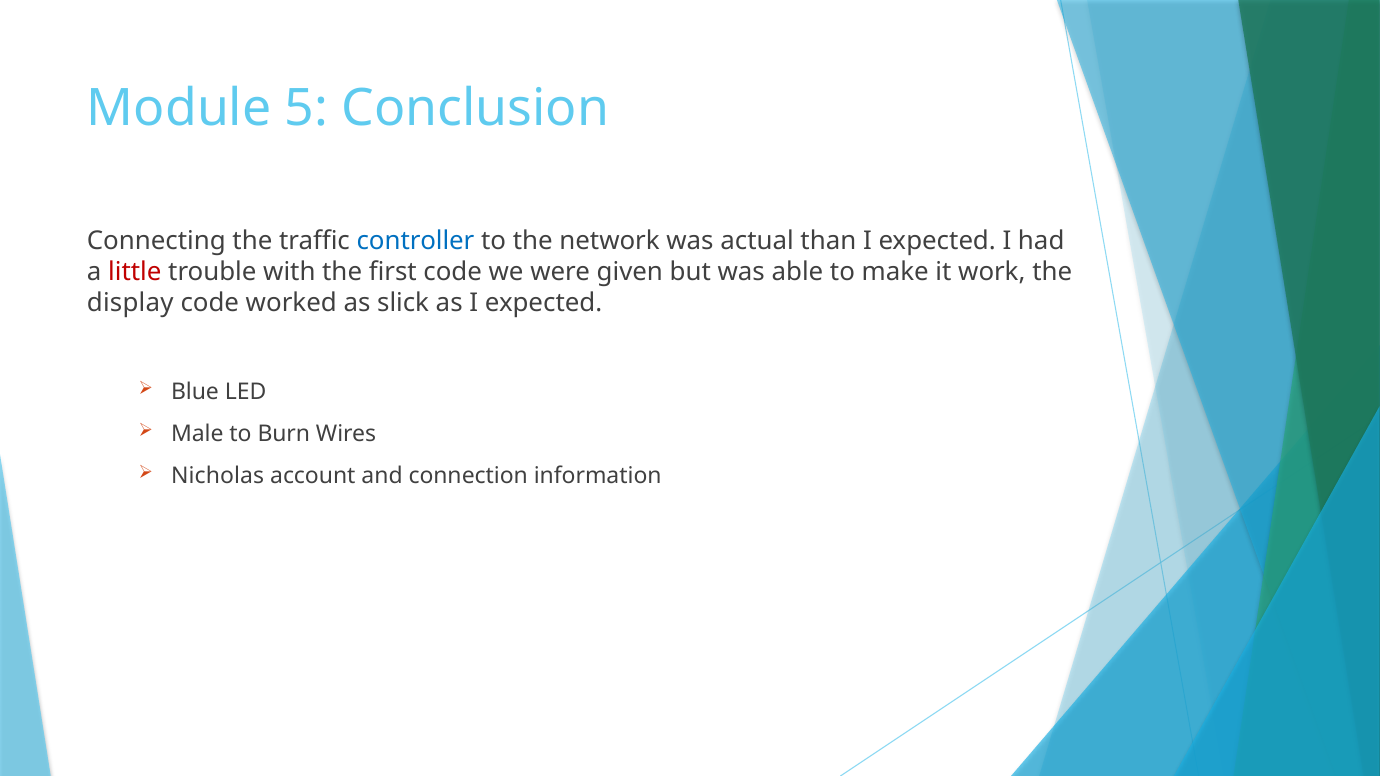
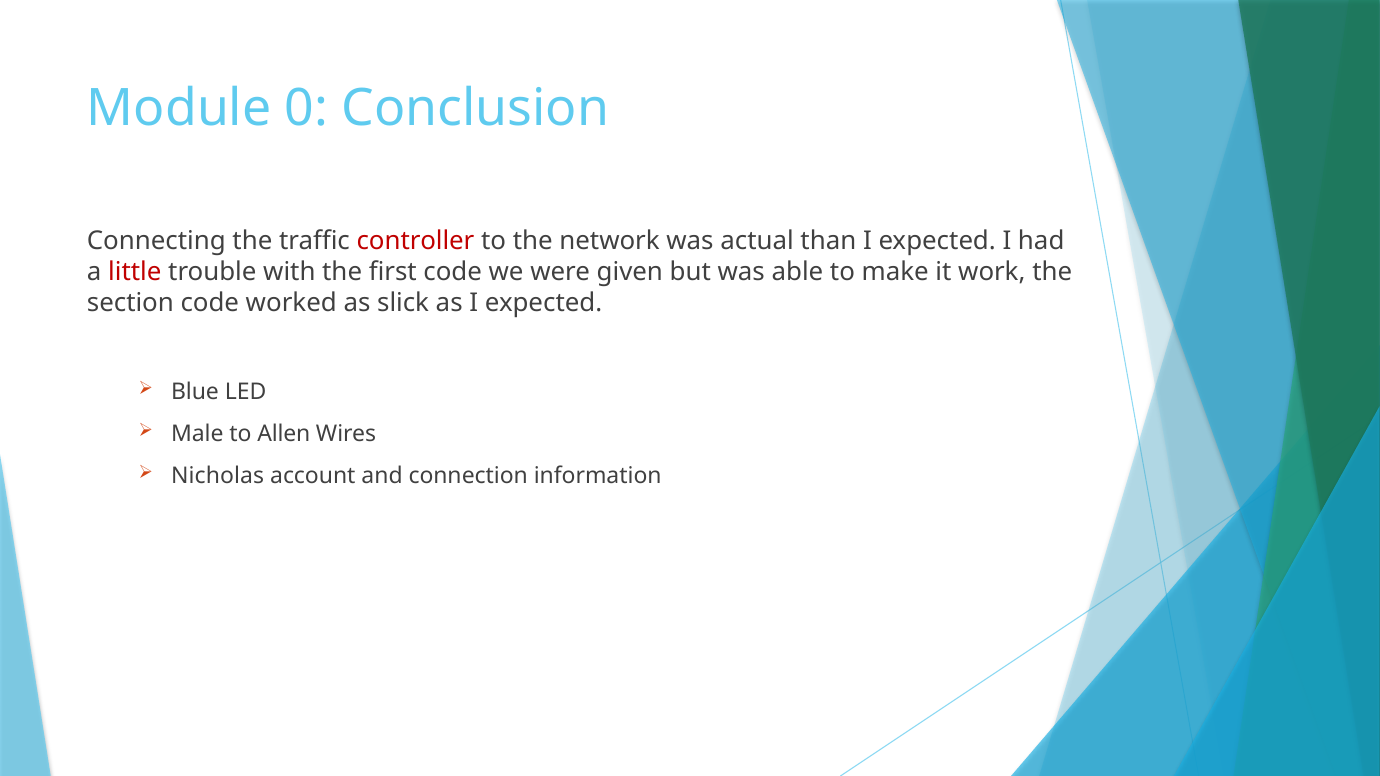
5: 5 -> 0 (307, 109)
controller colour: blue -> red (416, 241)
display: display -> section (130, 303)
Burn: Burn -> Allen (284, 434)
